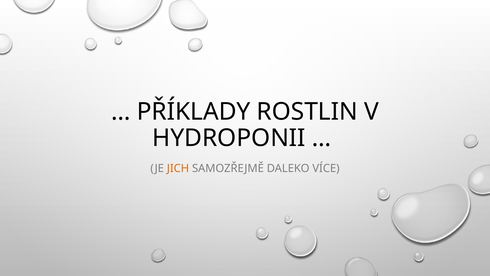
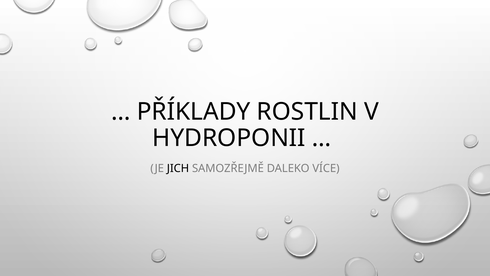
JICH colour: orange -> black (178, 168)
